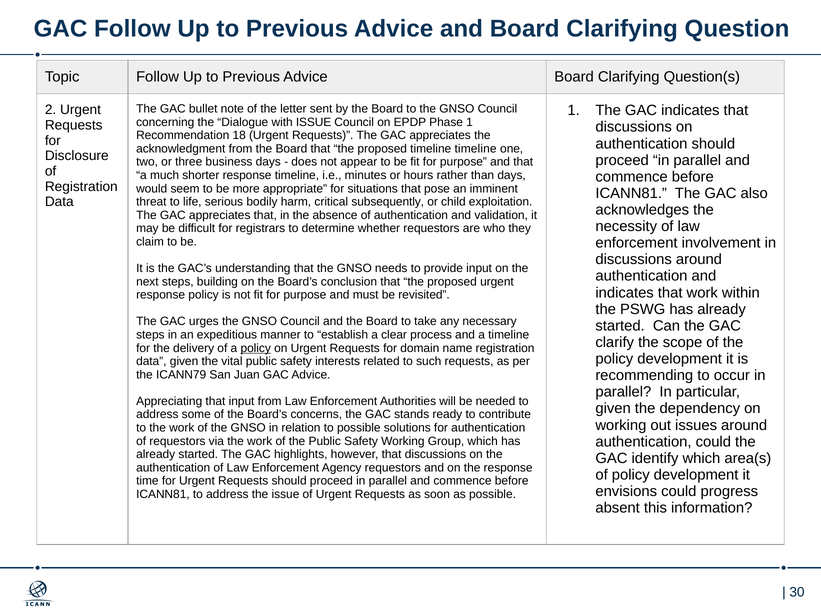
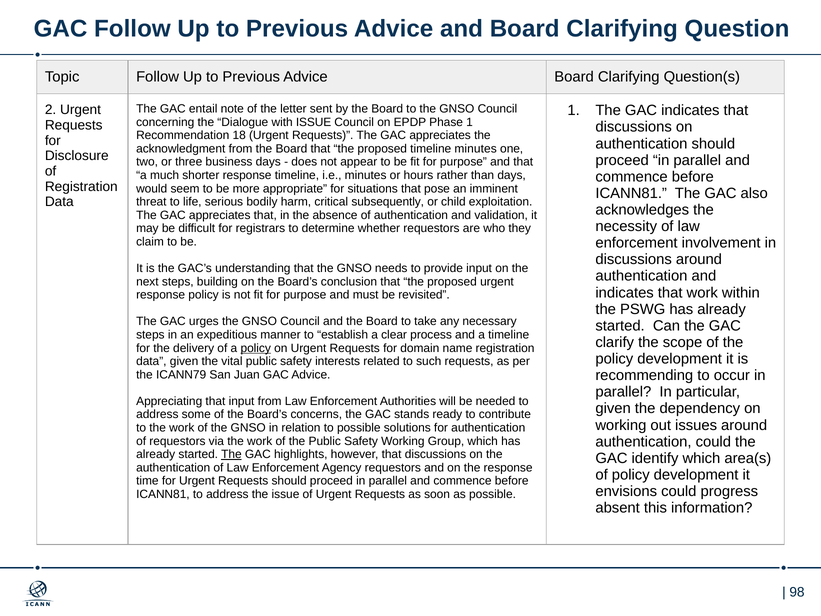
bullet: bullet -> entail (203, 109)
timeline timeline: timeline -> minutes (476, 149)
The underline: none -> present (231, 454)
30: 30 -> 98 (797, 592)
